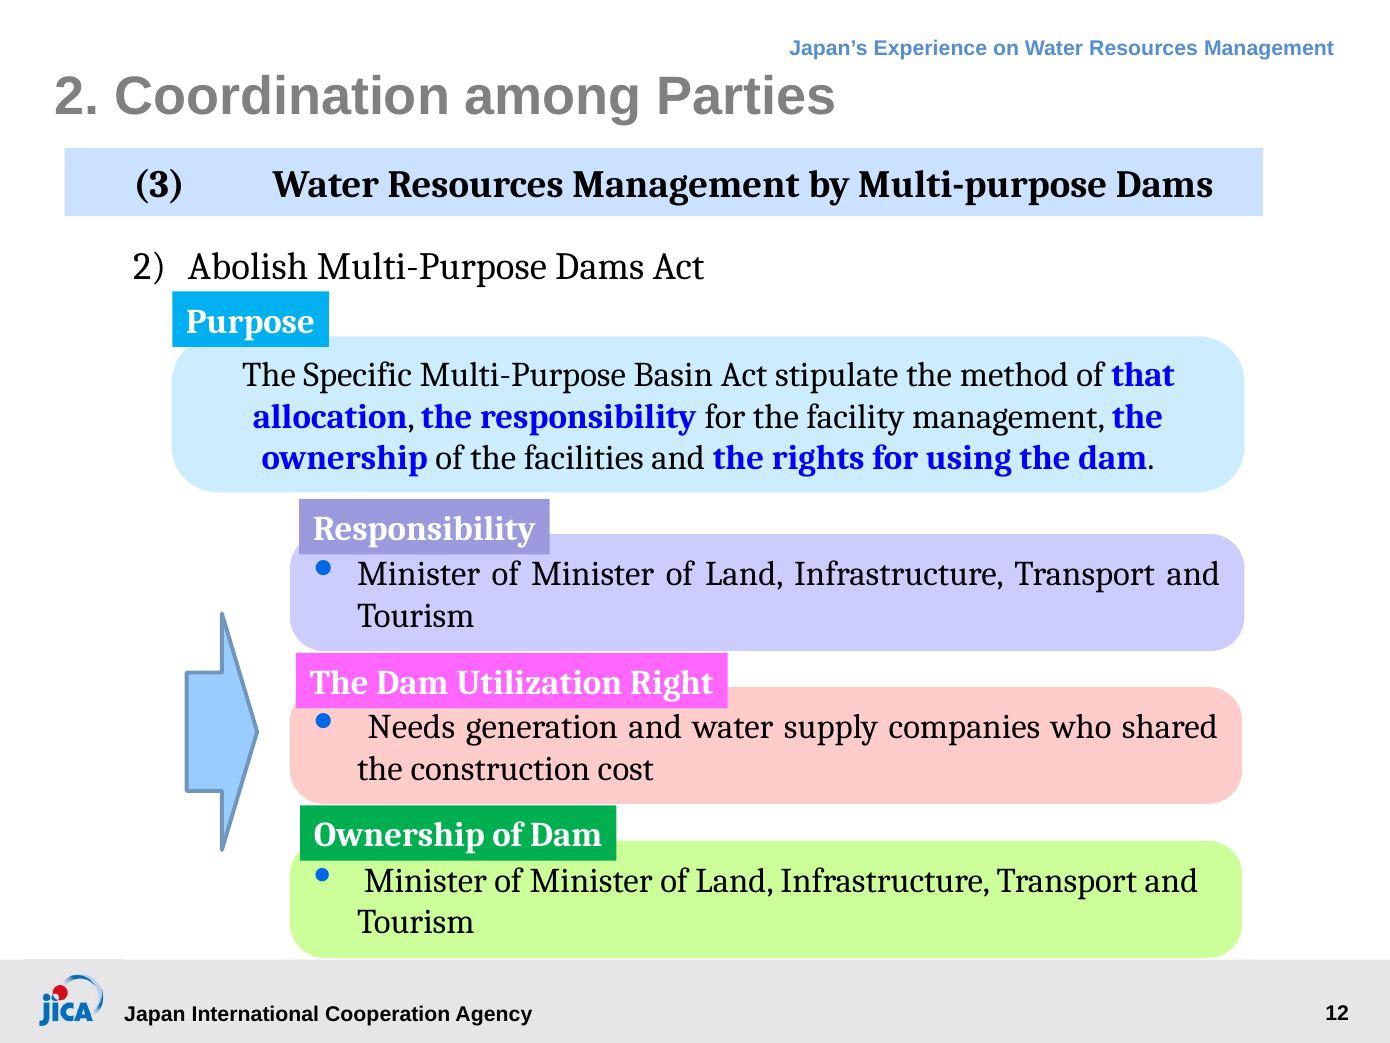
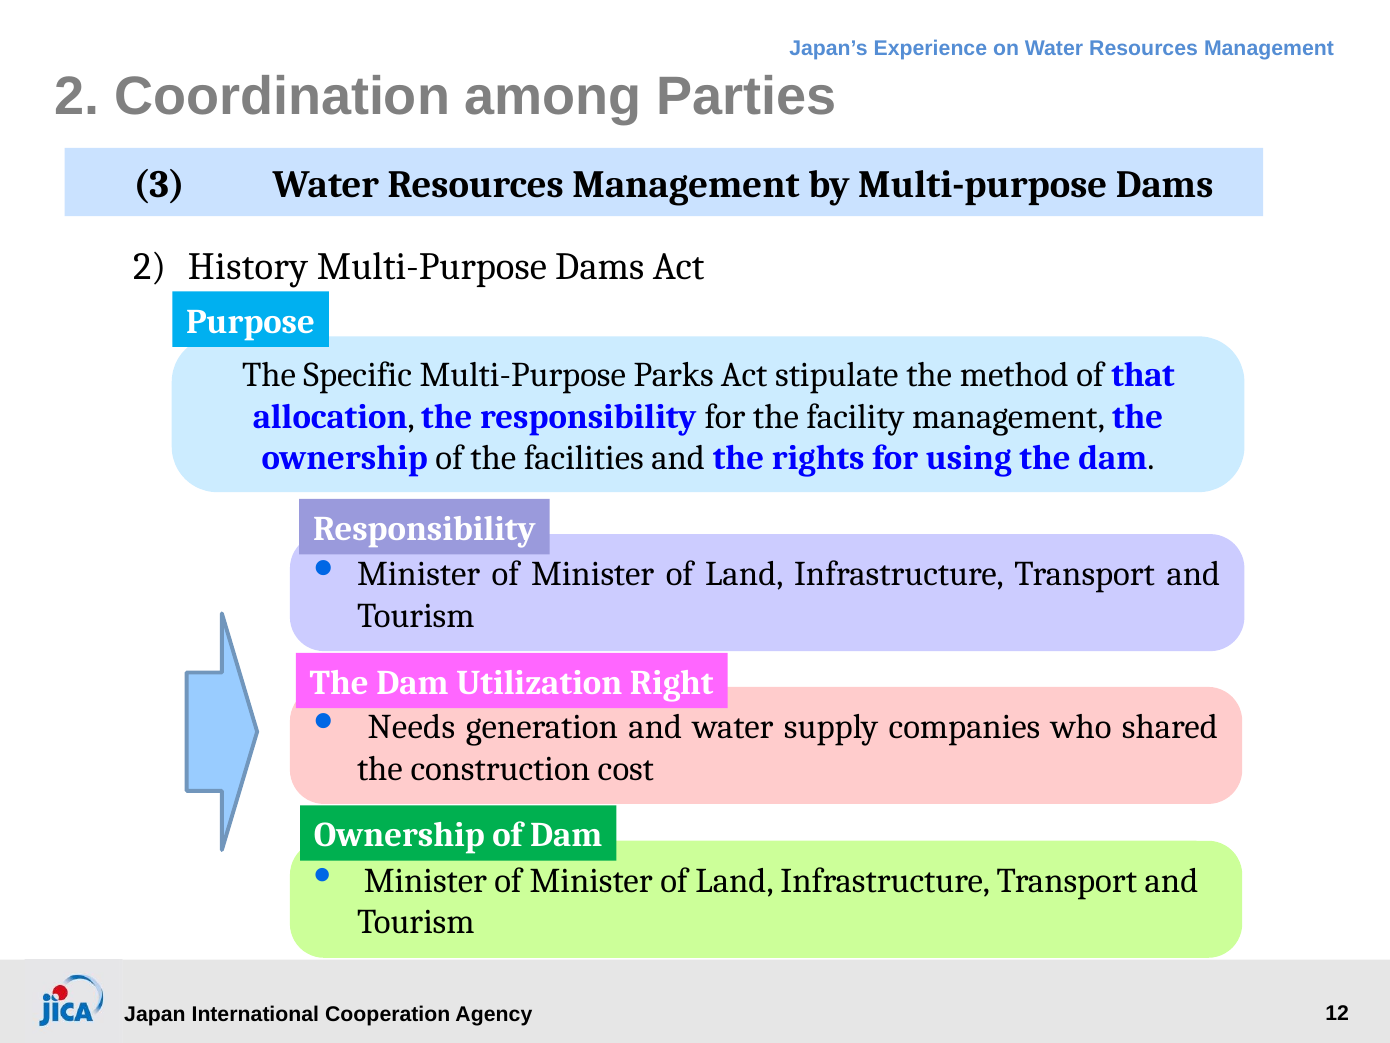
Abolish: Abolish -> History (248, 267)
Basin: Basin -> Parks (674, 375)
